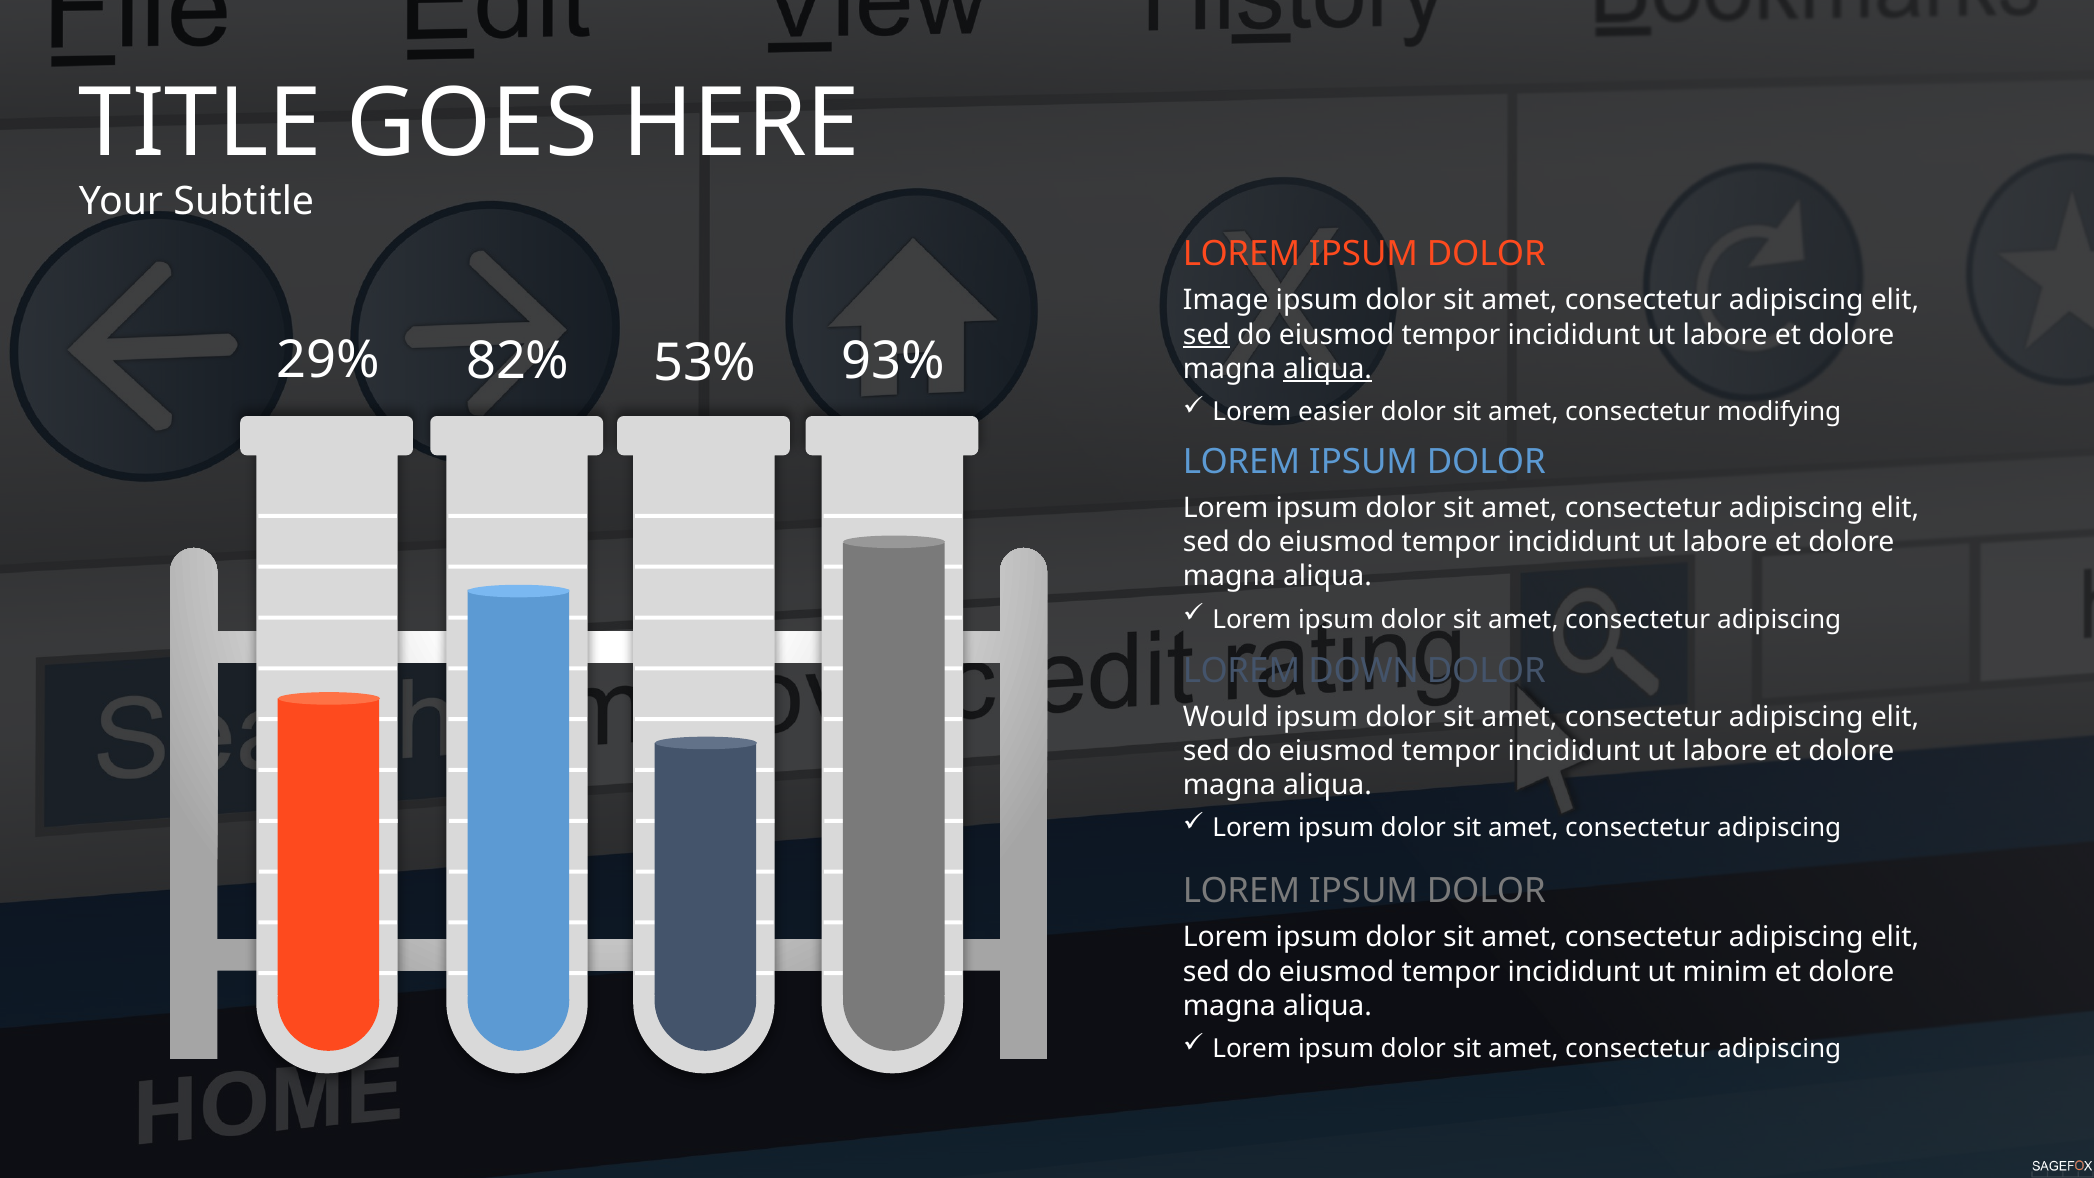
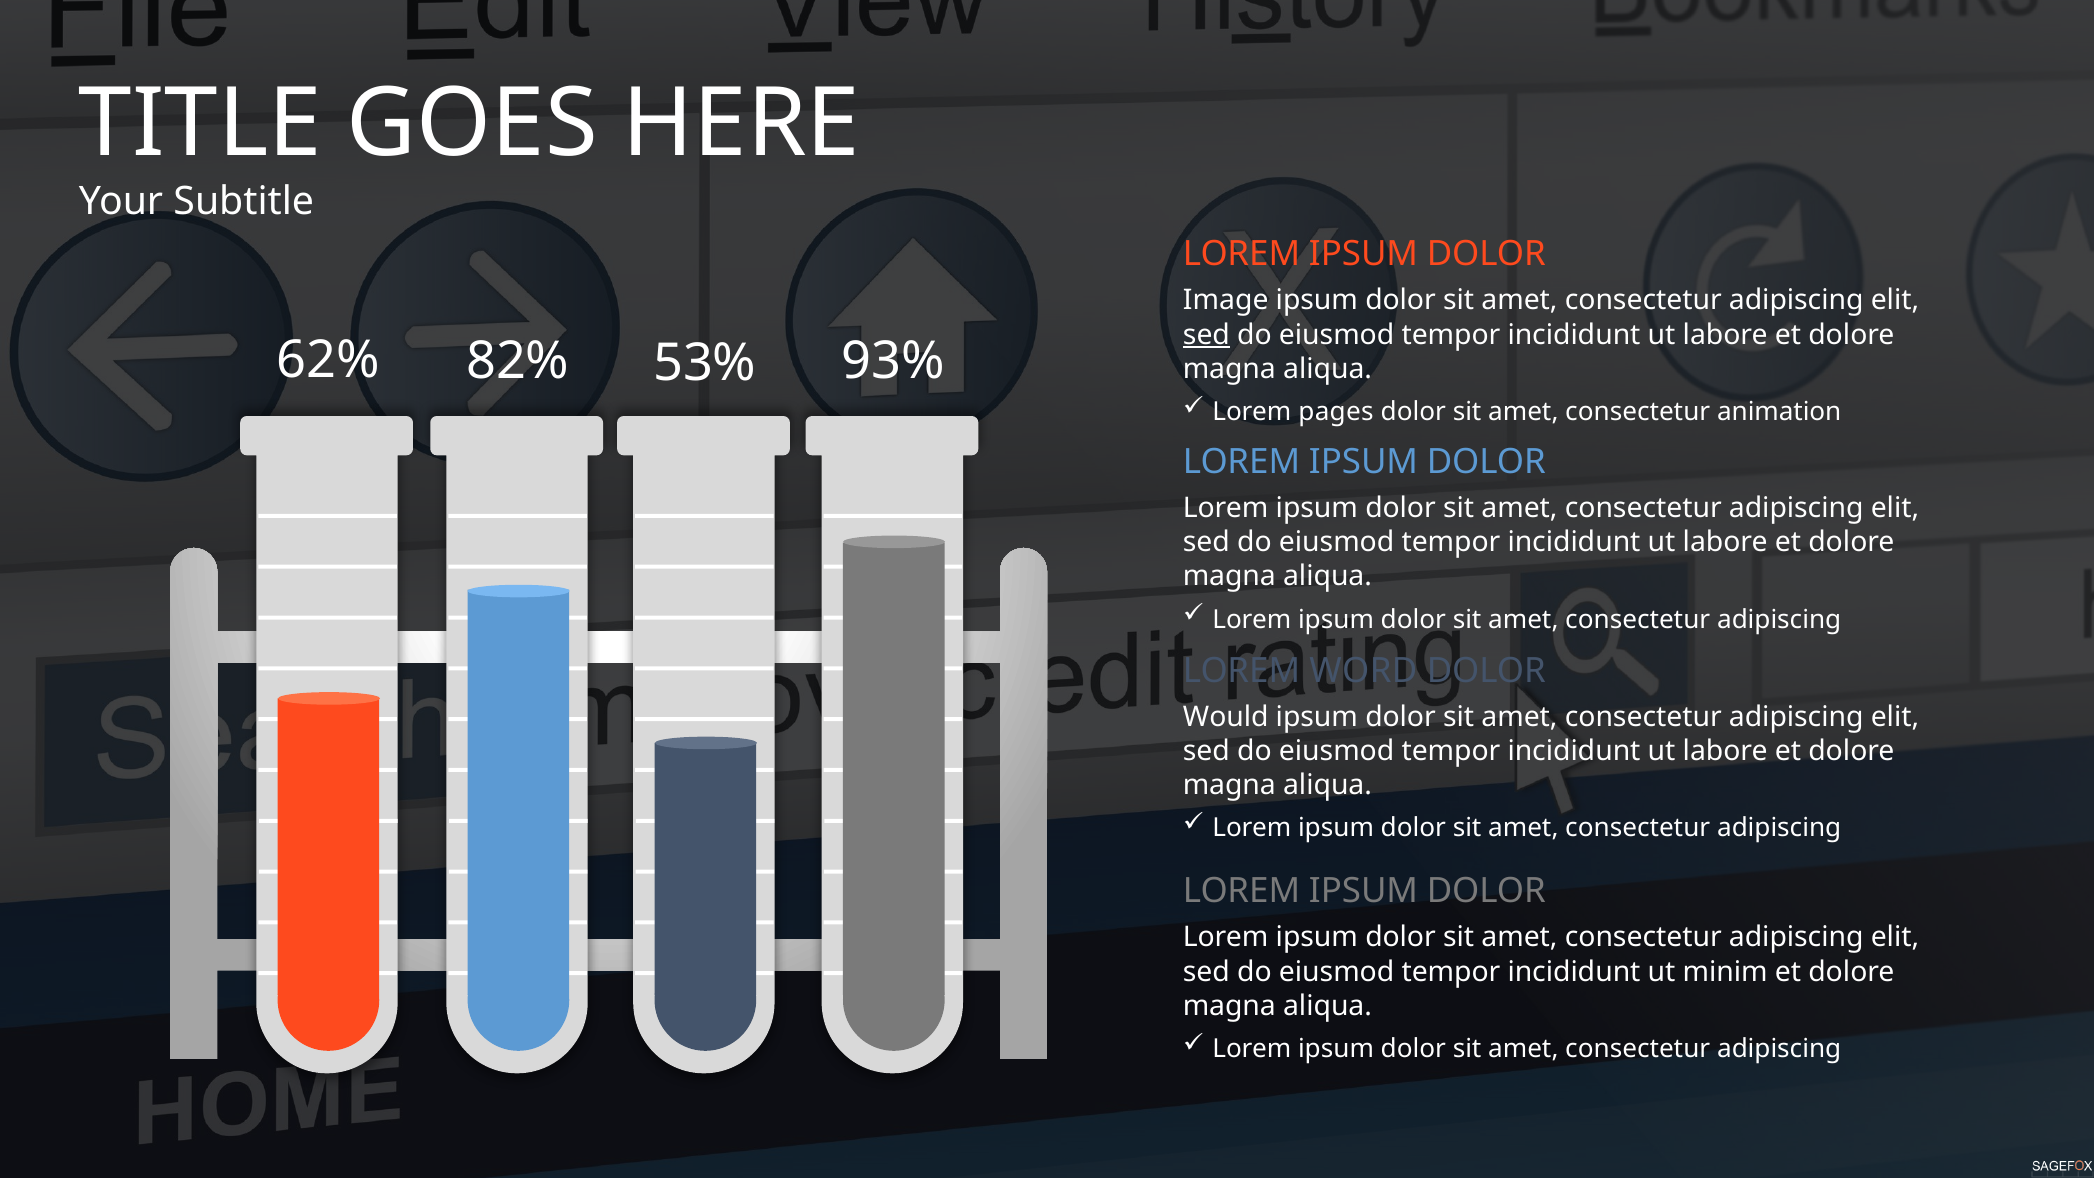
29%: 29% -> 62% (328, 361)
aliqua underline: present -> none (1328, 369)
easier: easier -> pages (1336, 412)
modifying: modifying -> animation (1779, 412)
DOWN: DOWN -> WORD (1363, 670)
